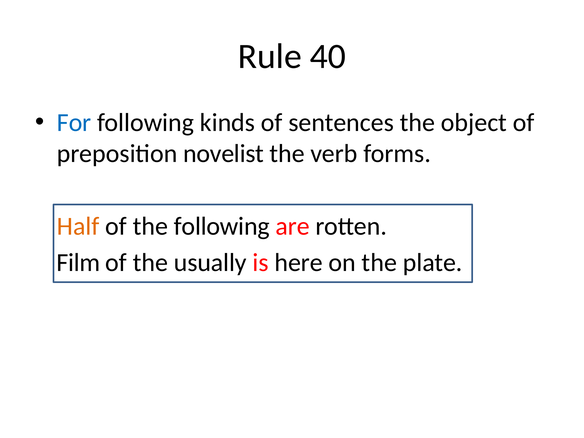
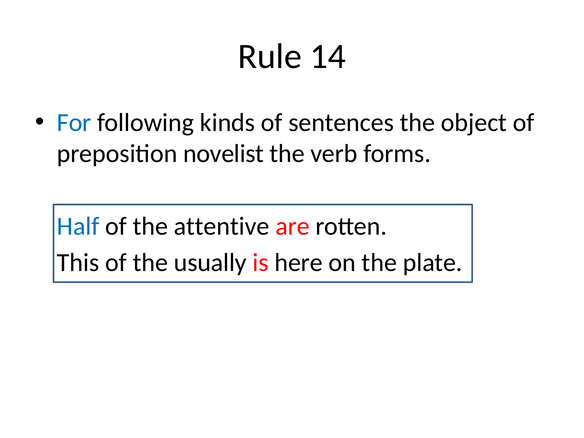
40: 40 -> 14 (328, 57)
Half colour: orange -> blue (78, 226)
the following: following -> attentive (222, 226)
Film: Film -> This (78, 263)
